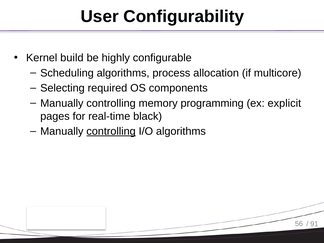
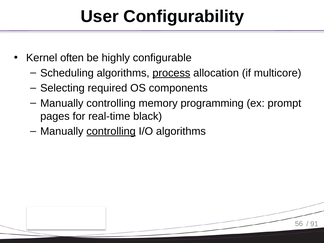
build: build -> often (72, 58)
process underline: none -> present (171, 73)
explicit: explicit -> prompt (284, 103)
